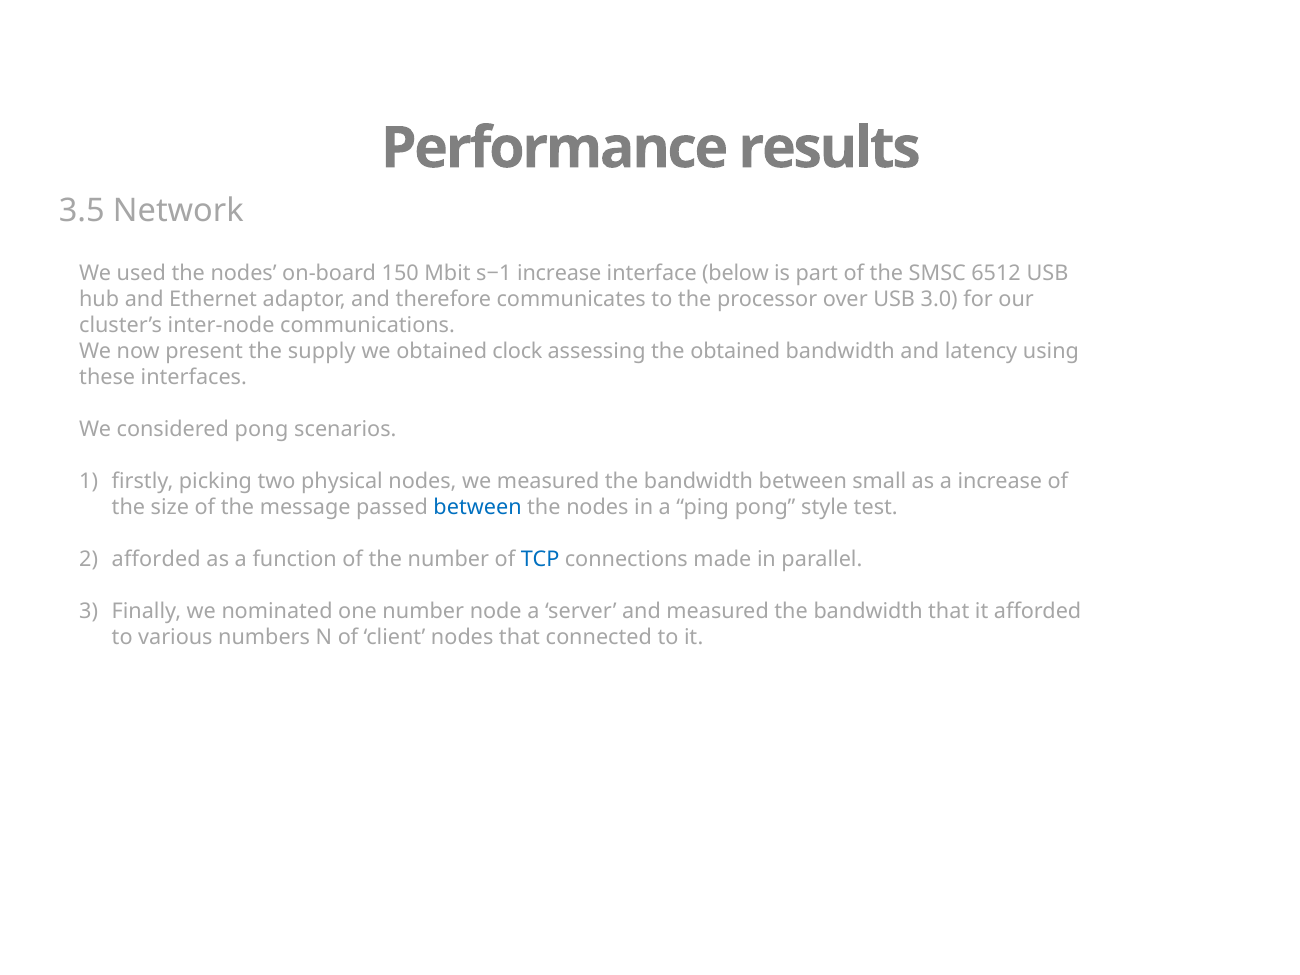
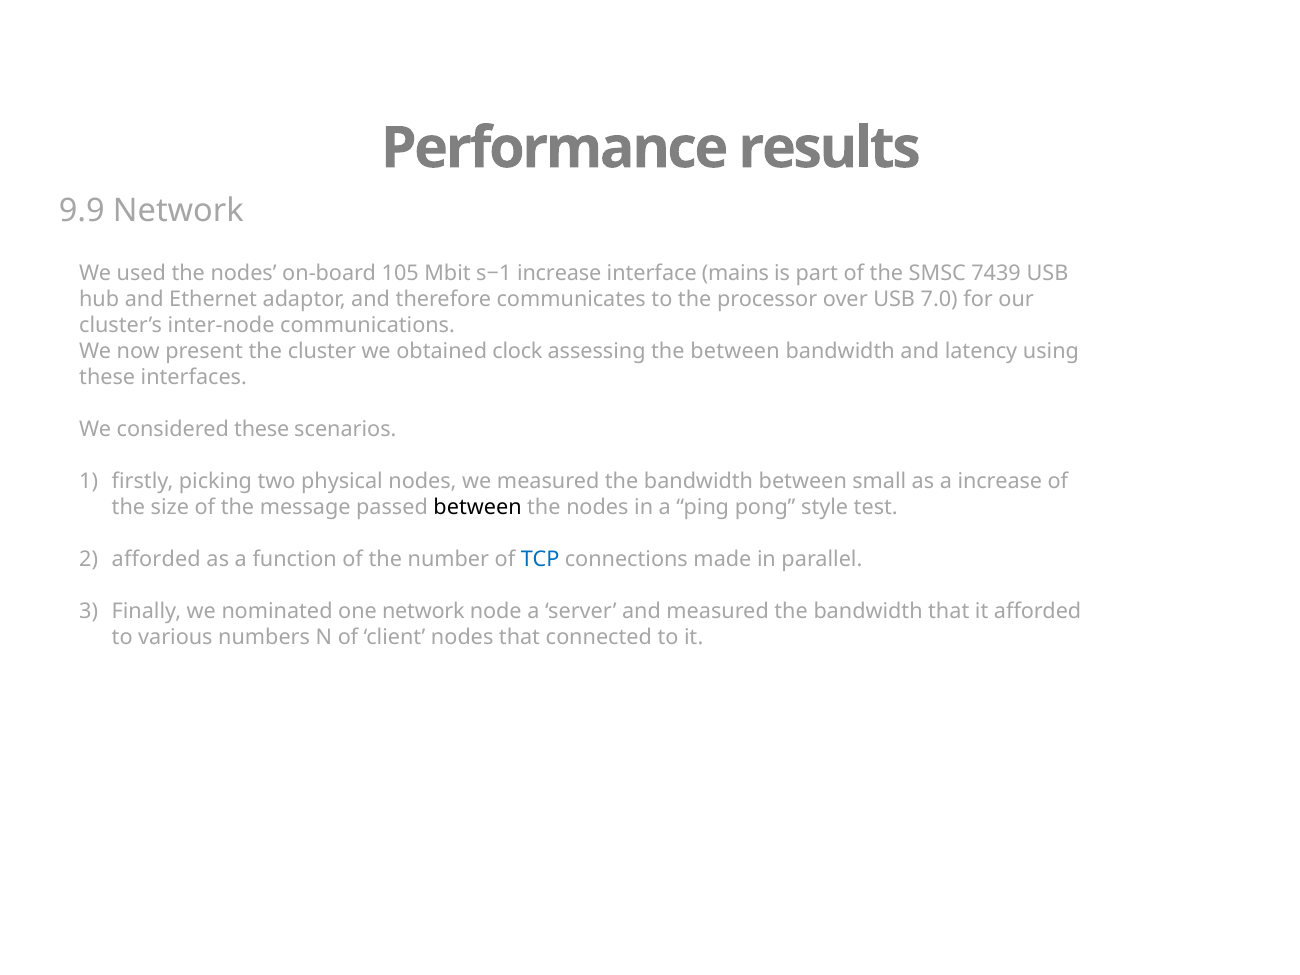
3.5: 3.5 -> 9.9 (82, 211)
150: 150 -> 105 (400, 273)
below: below -> mains (735, 273)
6512: 6512 -> 7439 (996, 273)
3.0: 3.0 -> 7.0 (939, 299)
supply: supply -> cluster (322, 351)
the obtained: obtained -> between (735, 351)
considered pong: pong -> these (262, 429)
between colour: blue -> black (478, 507)
one number: number -> network (423, 611)
